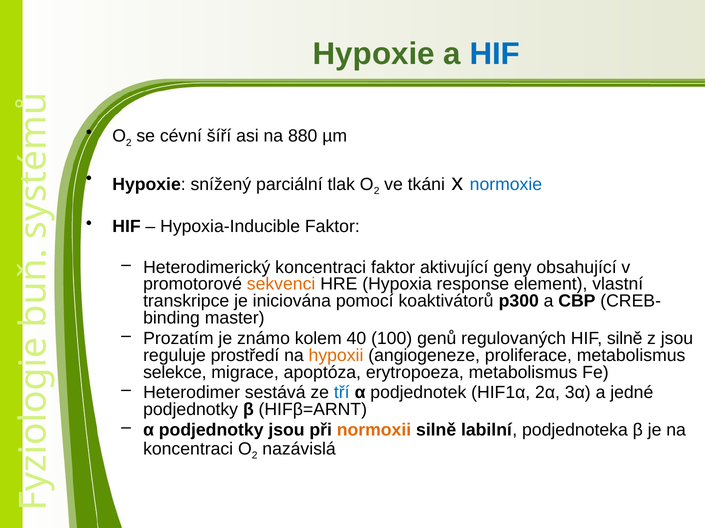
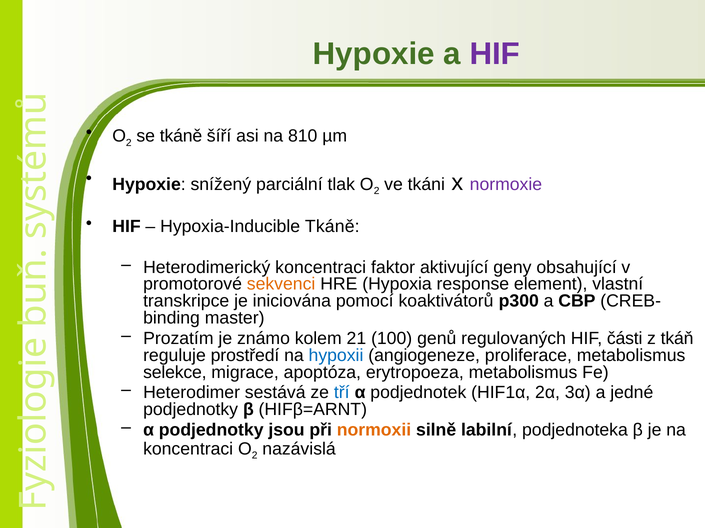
HIF colour: blue -> purple (495, 54)
se cévní: cévní -> tkáně (181, 136)
880: 880 -> 810 (303, 136)
normoxie colour: blue -> purple (506, 185)
Hypoxia-Inducible Faktor: Faktor -> Tkáně (332, 227)
40: 40 -> 21 (356, 339)
HIF silně: silně -> části (625, 339)
z jsou: jsou -> tkáň (677, 339)
hypoxii colour: orange -> blue (336, 356)
